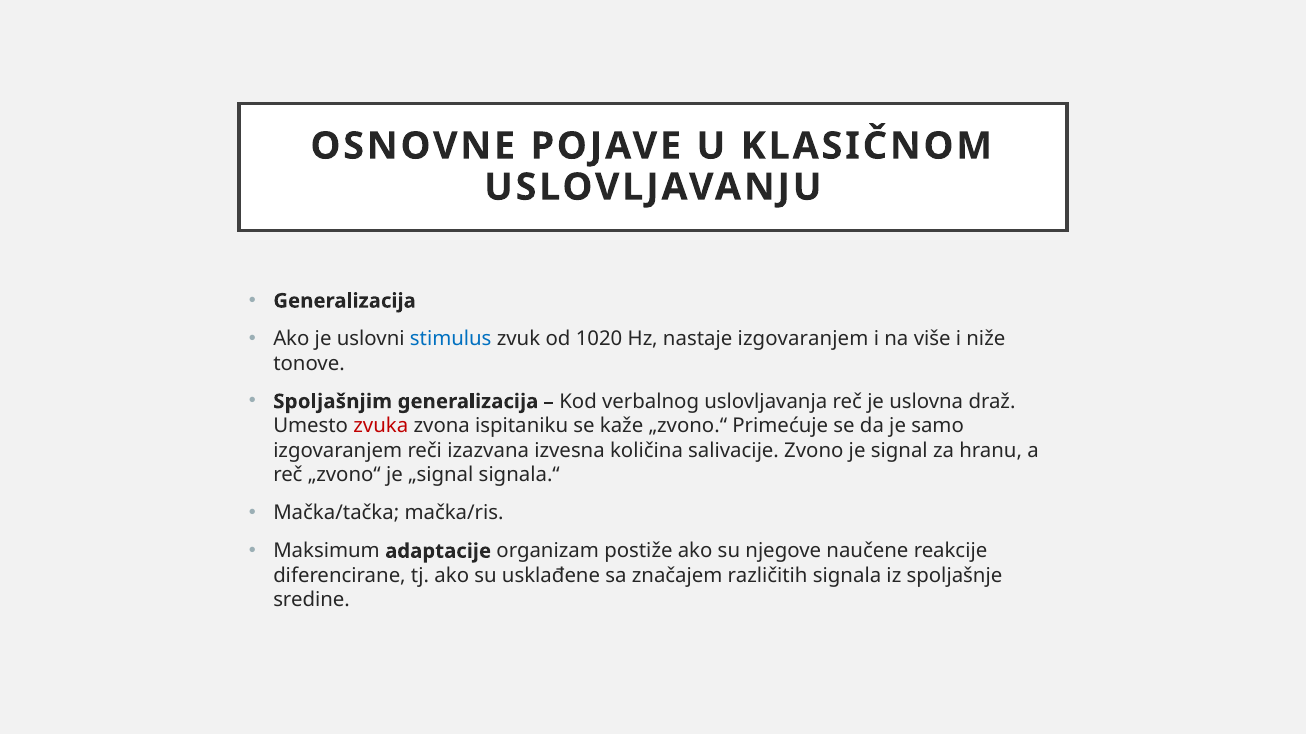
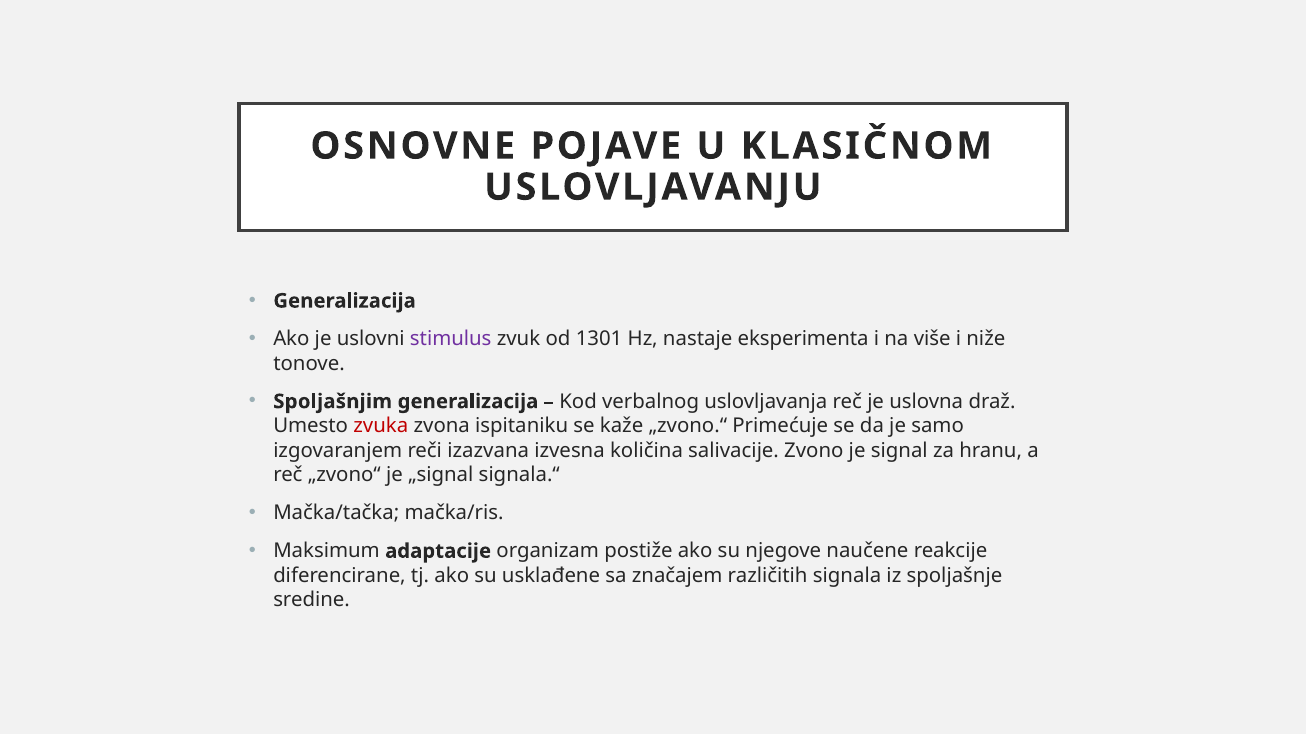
stimulus colour: blue -> purple (451, 339)
1020: 1020 -> 1301 (599, 339)
nastaje izgovaranjem: izgovaranjem -> eksperimenta (803, 339)
